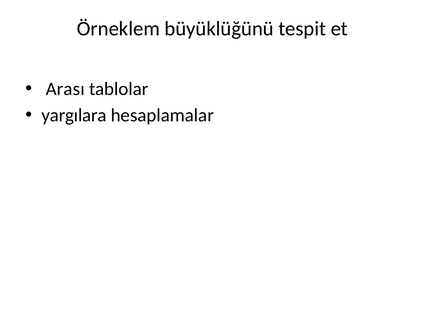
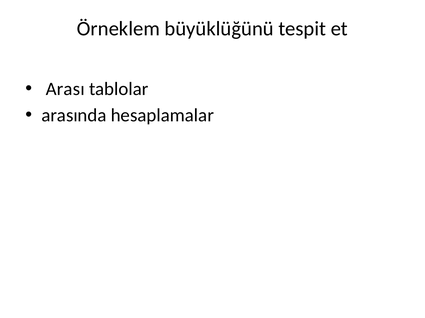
yargılara: yargılara -> arasında (74, 116)
